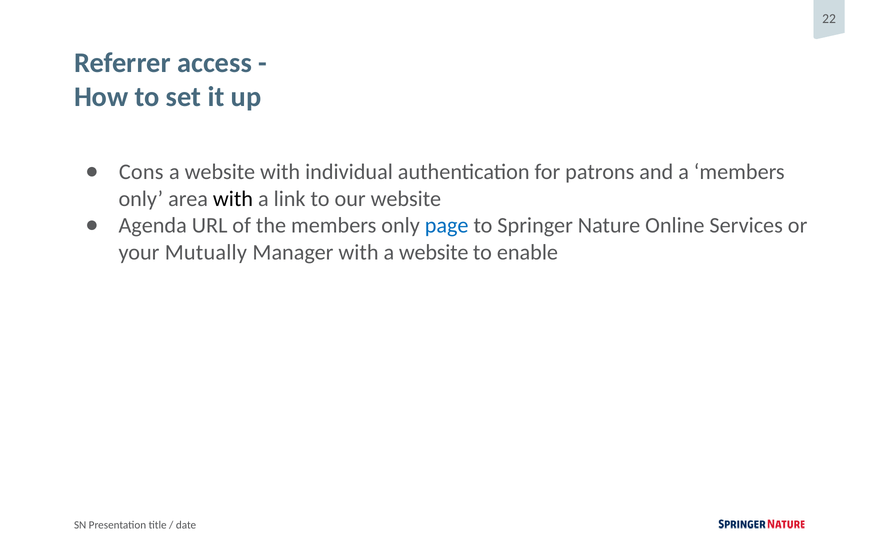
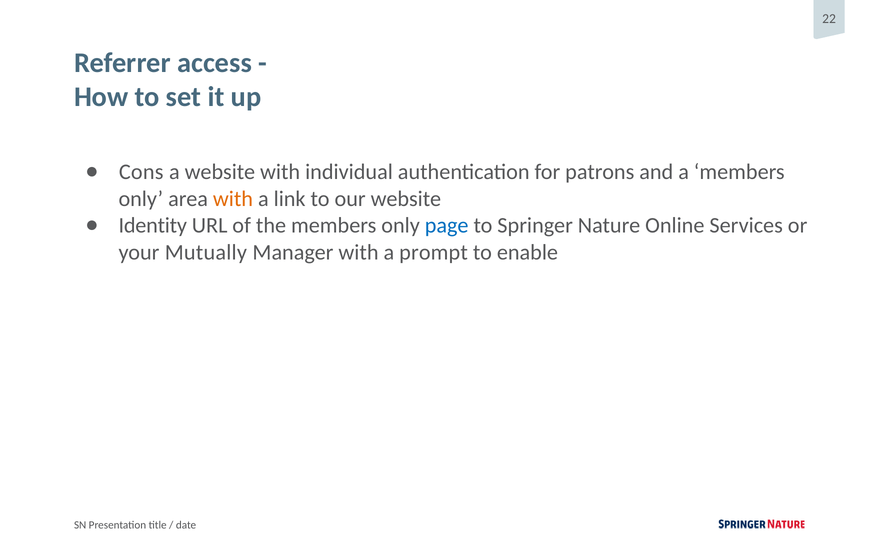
with colour: black -> orange (233, 199)
Agenda: Agenda -> Identity (153, 225)
with a website: website -> prompt (434, 252)
